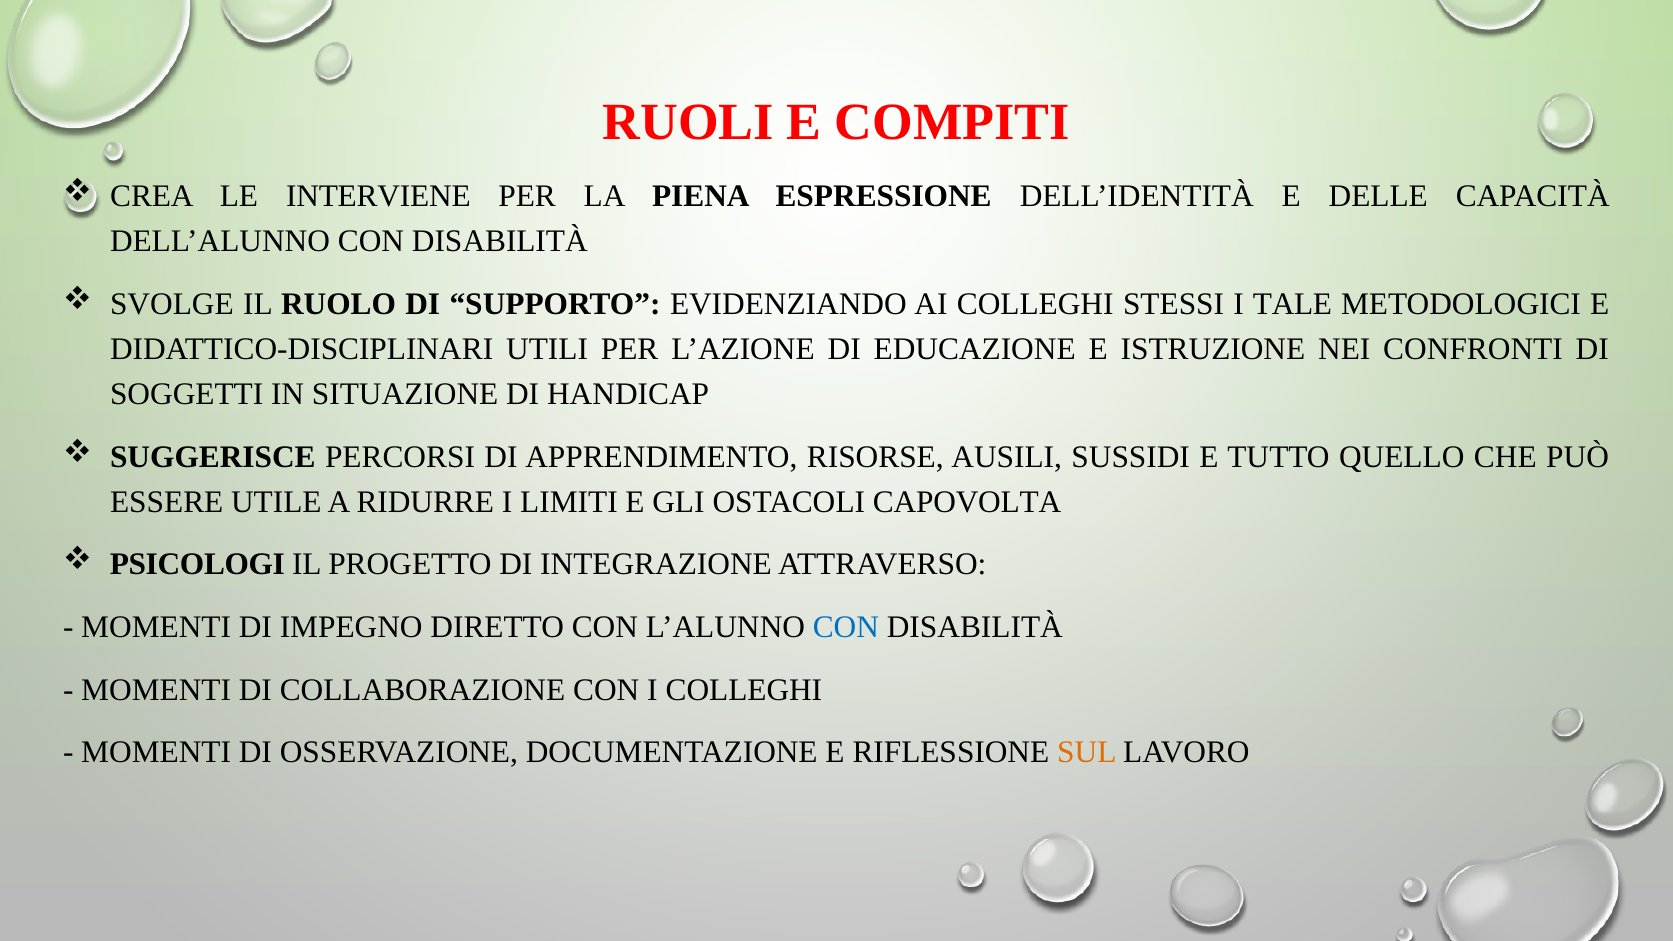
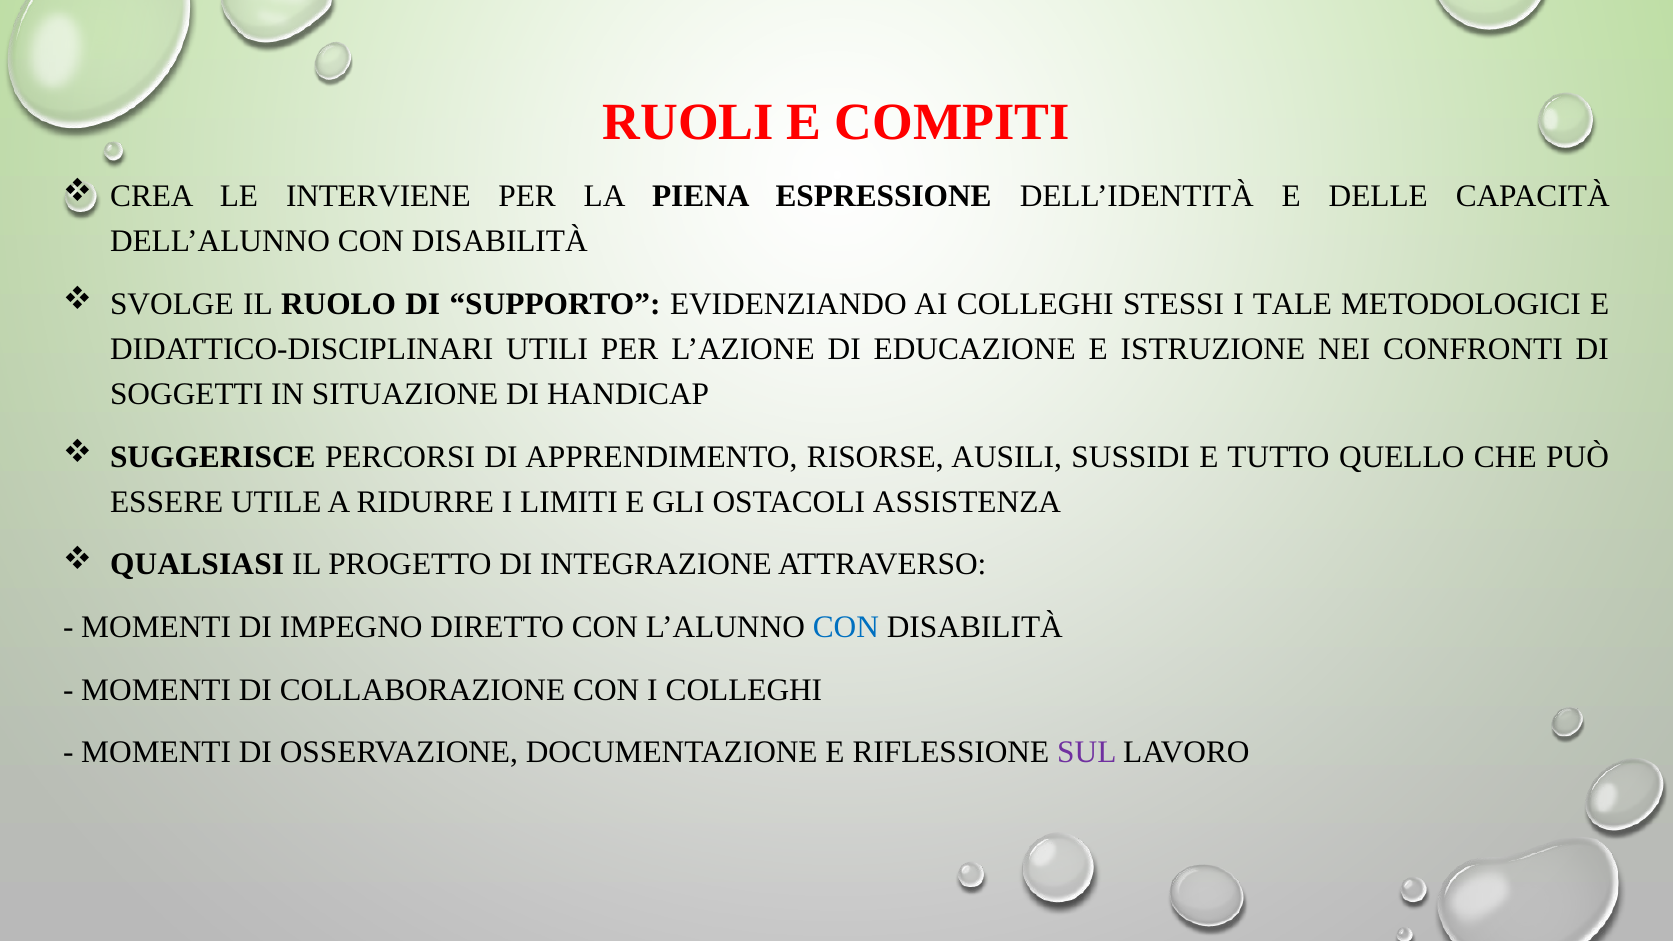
CAPOVOLTA: CAPOVOLTA -> ASSISTENZA (967, 502)
PSICOLOGI: PSICOLOGI -> QUALSIASI (197, 565)
SUL colour: orange -> purple (1087, 752)
